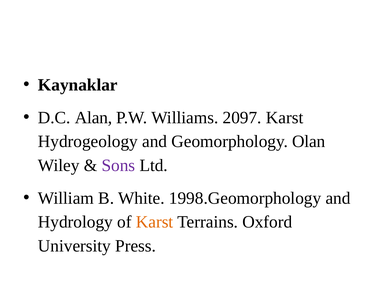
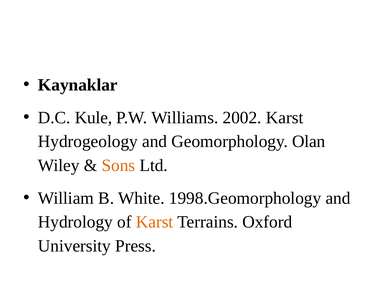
Alan: Alan -> Kule (93, 117)
2097: 2097 -> 2002 (242, 117)
Sons colour: purple -> orange (118, 165)
